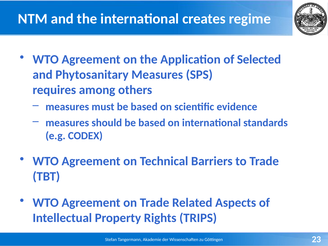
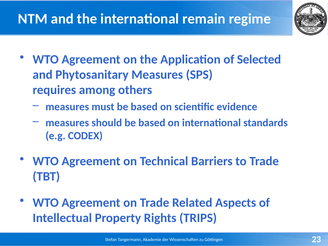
creates: creates -> remain (204, 19)
